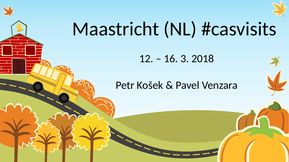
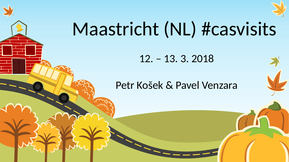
16: 16 -> 13 (171, 59)
